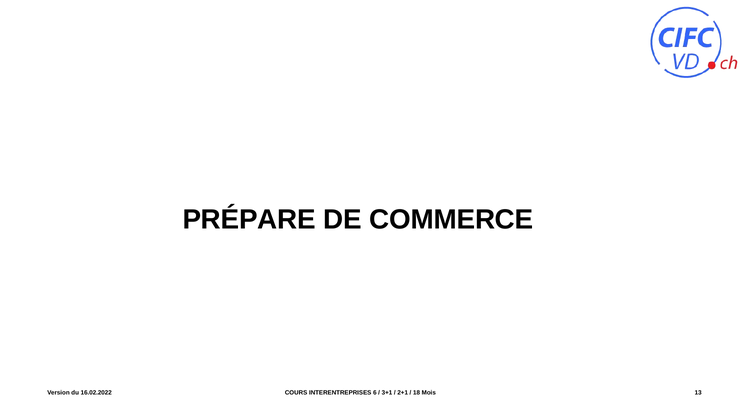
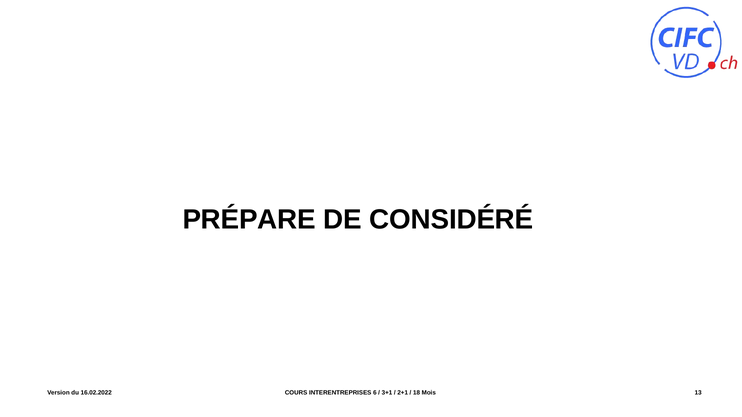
COMMERCE: COMMERCE -> CONSIDÉRÉ (451, 220)
